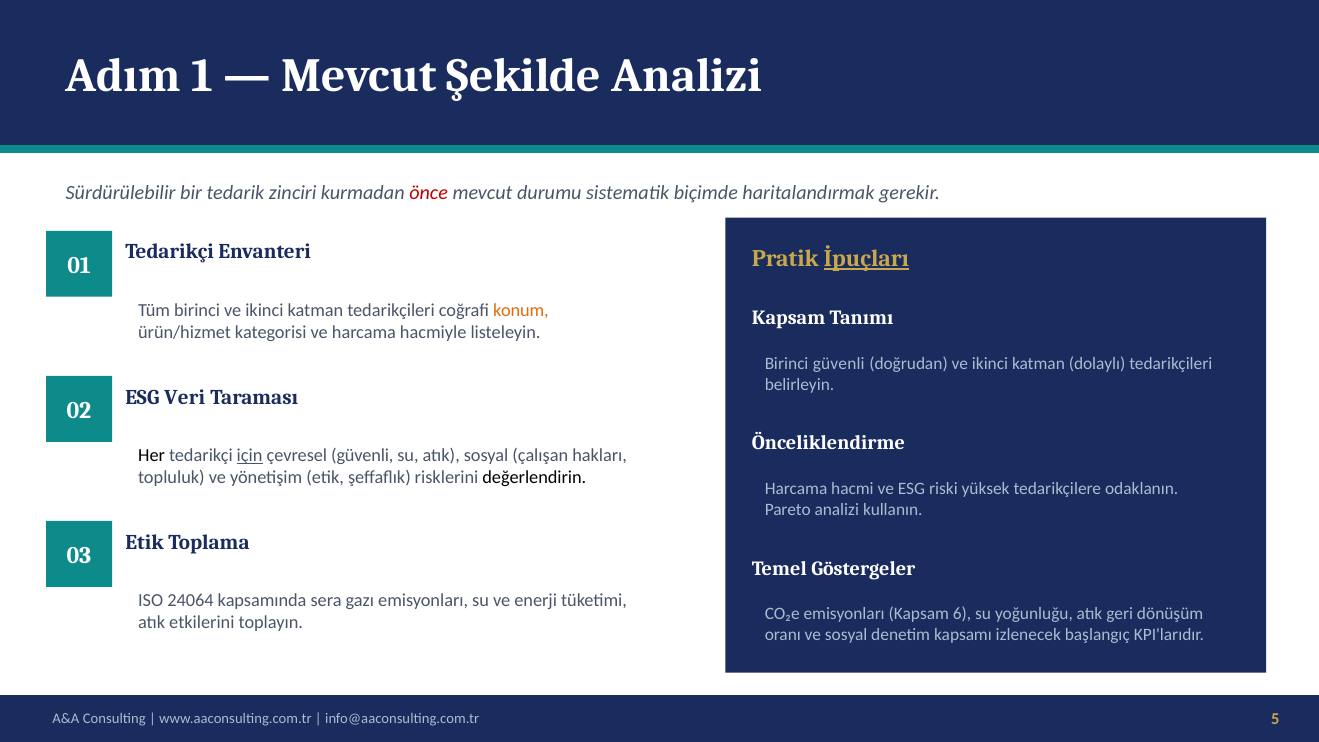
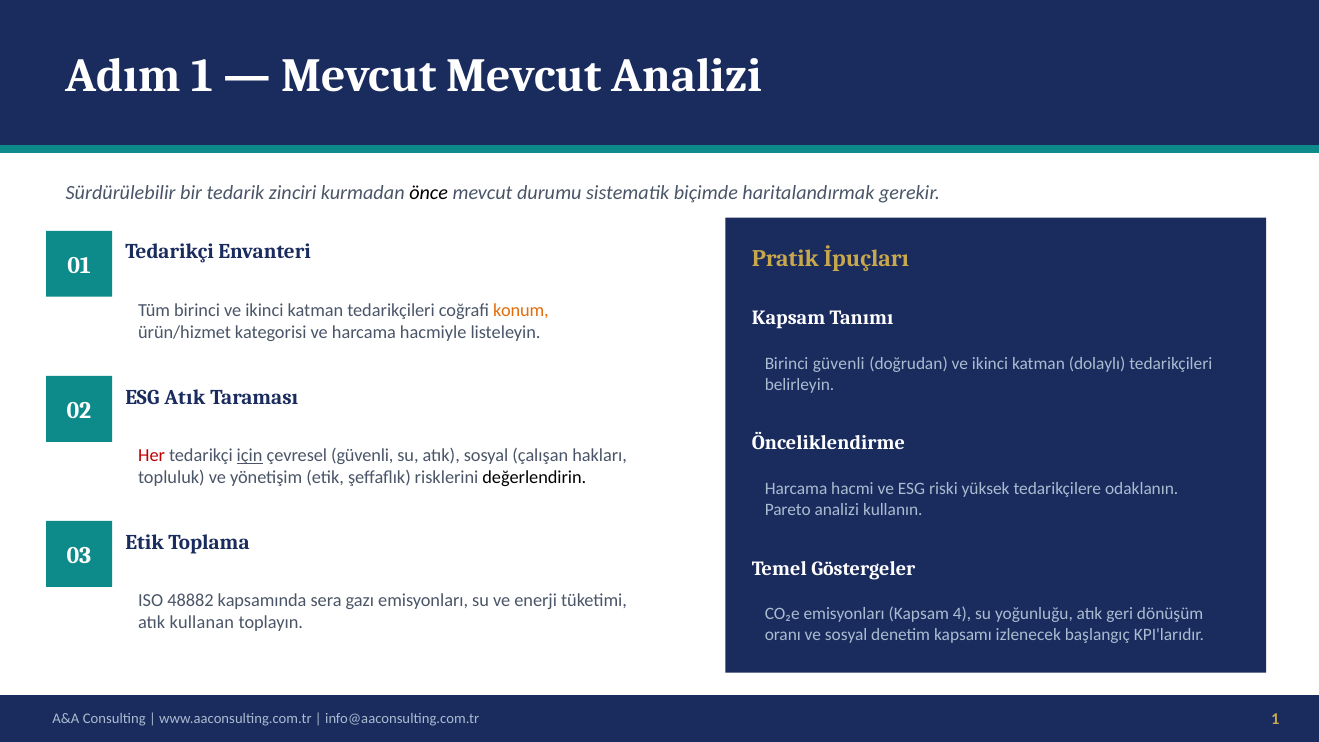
Mevcut Şekilde: Şekilde -> Mevcut (524, 76)
önce colour: red -> black (429, 193)
İpuçları underline: present -> none (866, 259)
ESG Veri: Veri -> Atık (185, 397)
Her colour: black -> red (152, 455)
24064: 24064 -> 48882 (190, 600)
6: 6 -> 4 (962, 614)
etkilerini: etkilerini -> kullanan (202, 622)
info@aaconsulting.com.tr 5: 5 -> 1 (1275, 719)
